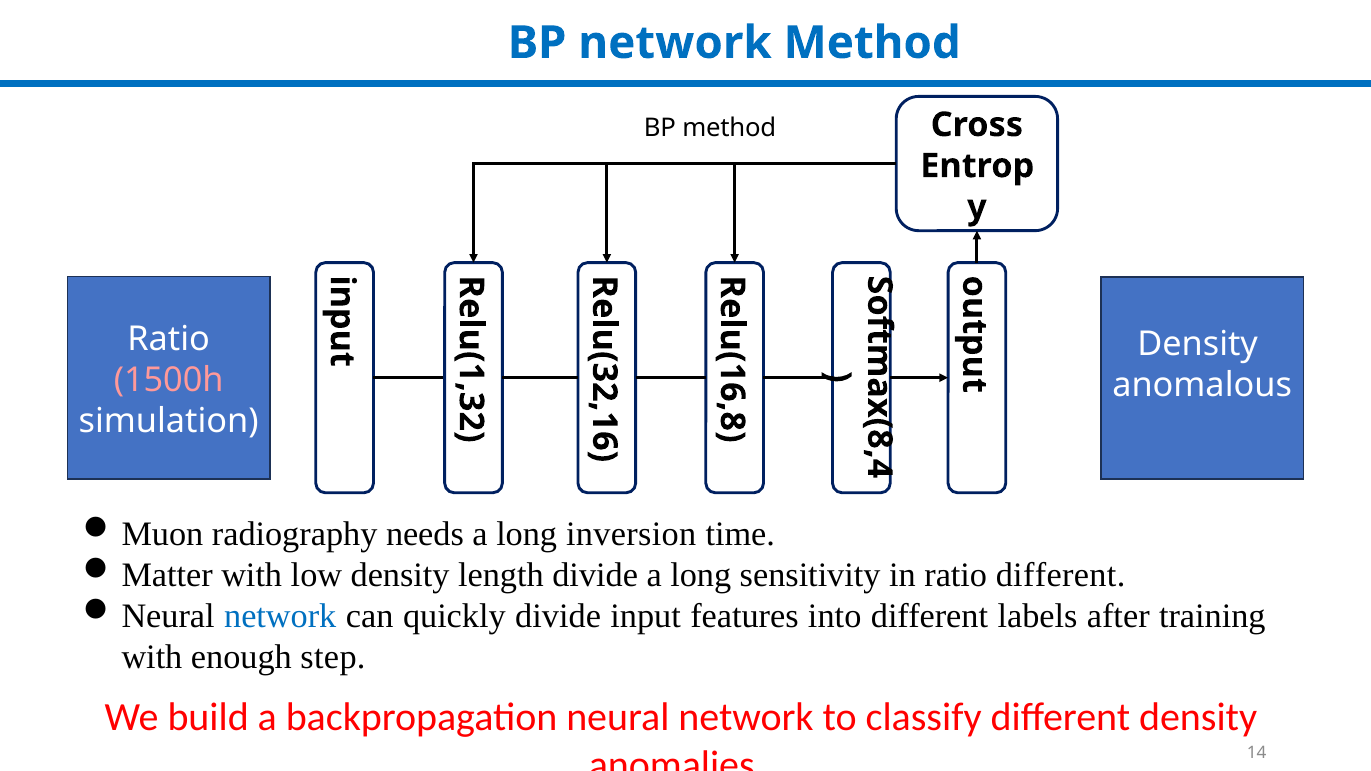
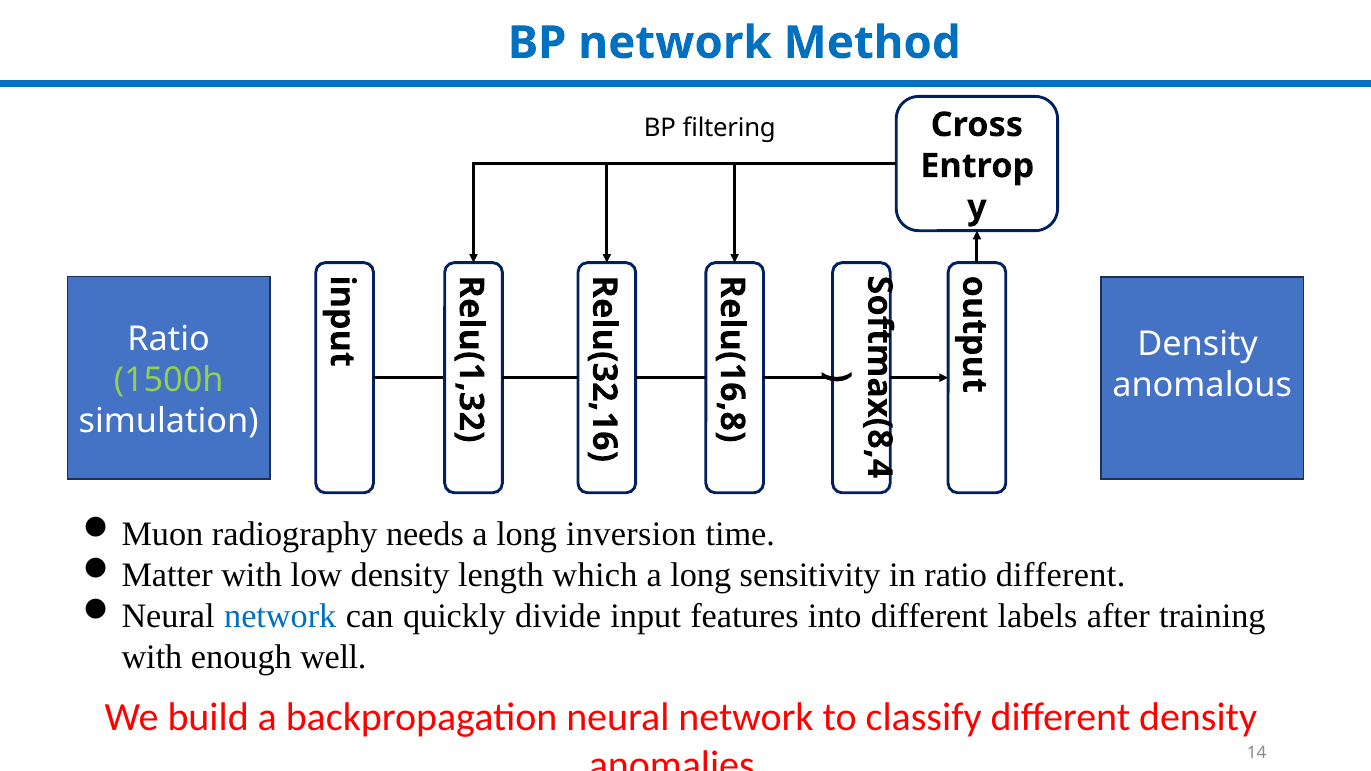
BP method: method -> filtering (729, 128)
1500h colour: pink -> light green (169, 380)
length divide: divide -> which (595, 575)
step: step -> well (333, 657)
